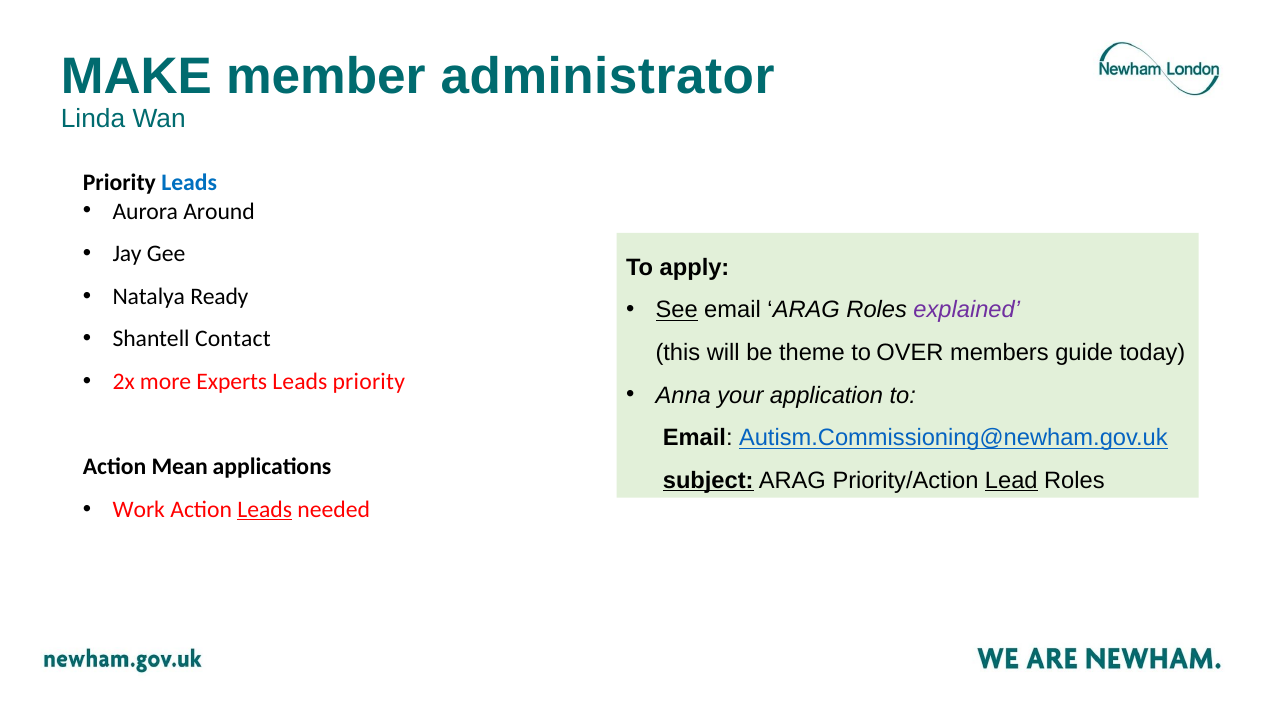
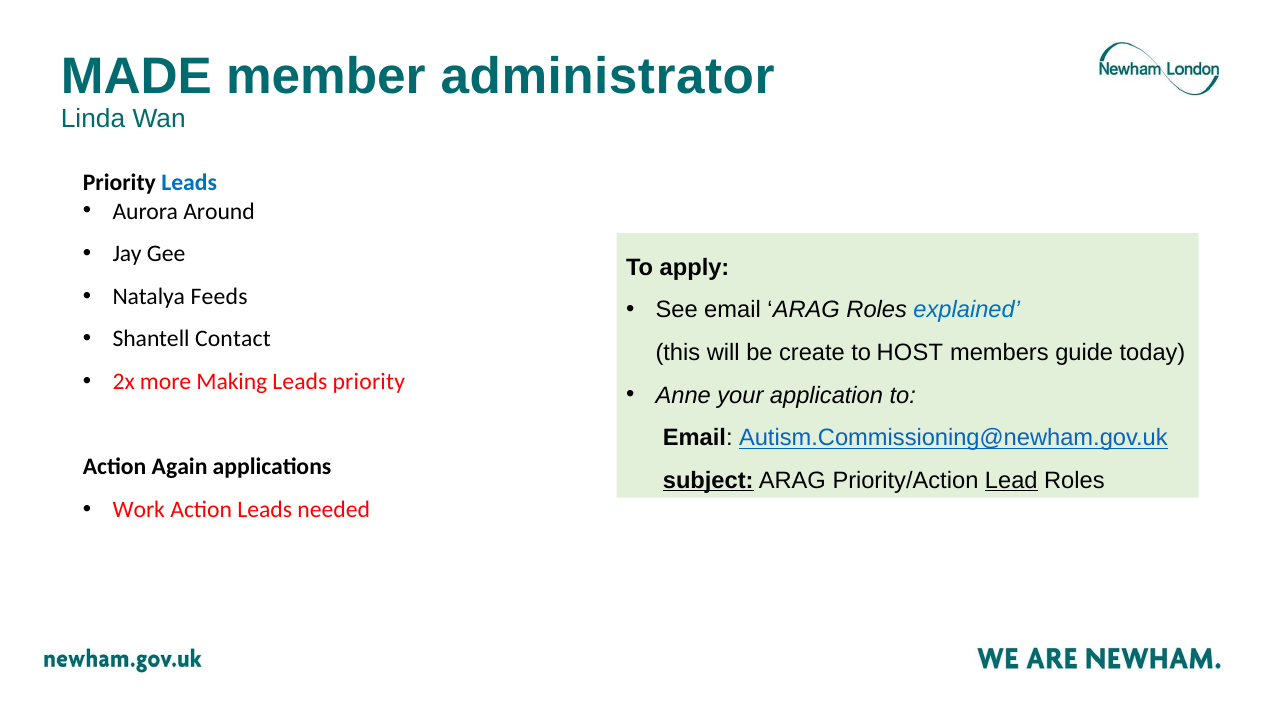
MAKE: MAKE -> MADE (136, 77)
Ready: Ready -> Feeds (219, 297)
See underline: present -> none (677, 310)
explained colour: purple -> blue (967, 310)
theme: theme -> create (812, 353)
OVER: OVER -> HOST (910, 353)
Experts: Experts -> Making (232, 382)
Anna: Anna -> Anne (683, 396)
Mean: Mean -> Again (180, 467)
Leads underline: present -> none (265, 510)
